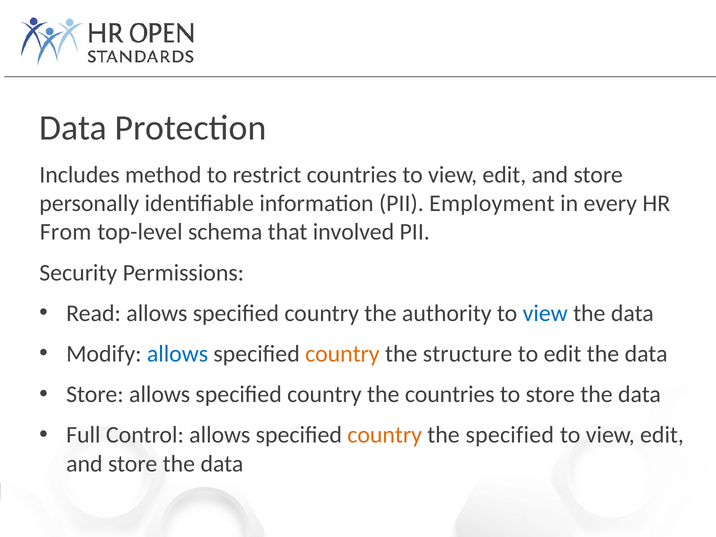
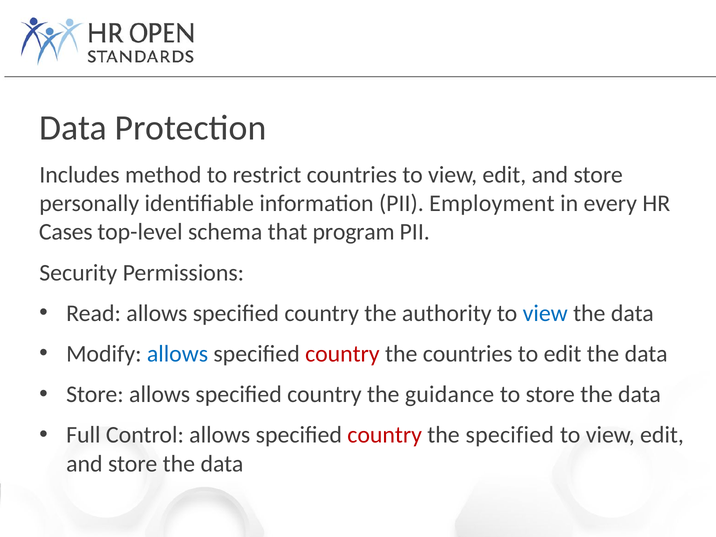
From: From -> Cases (66, 232)
involved: involved -> program (354, 232)
country colour: orange -> red (342, 354)
the structure: structure -> countries (468, 354)
the countries: countries -> guidance (450, 394)
country colour: orange -> red (385, 435)
